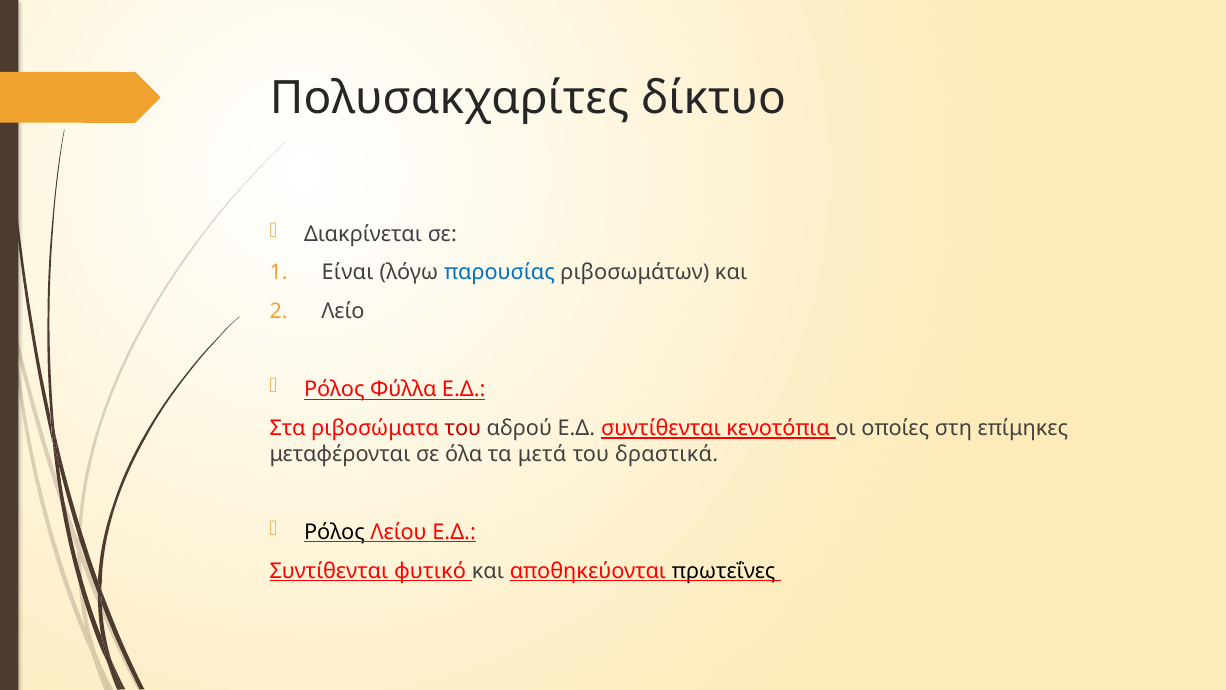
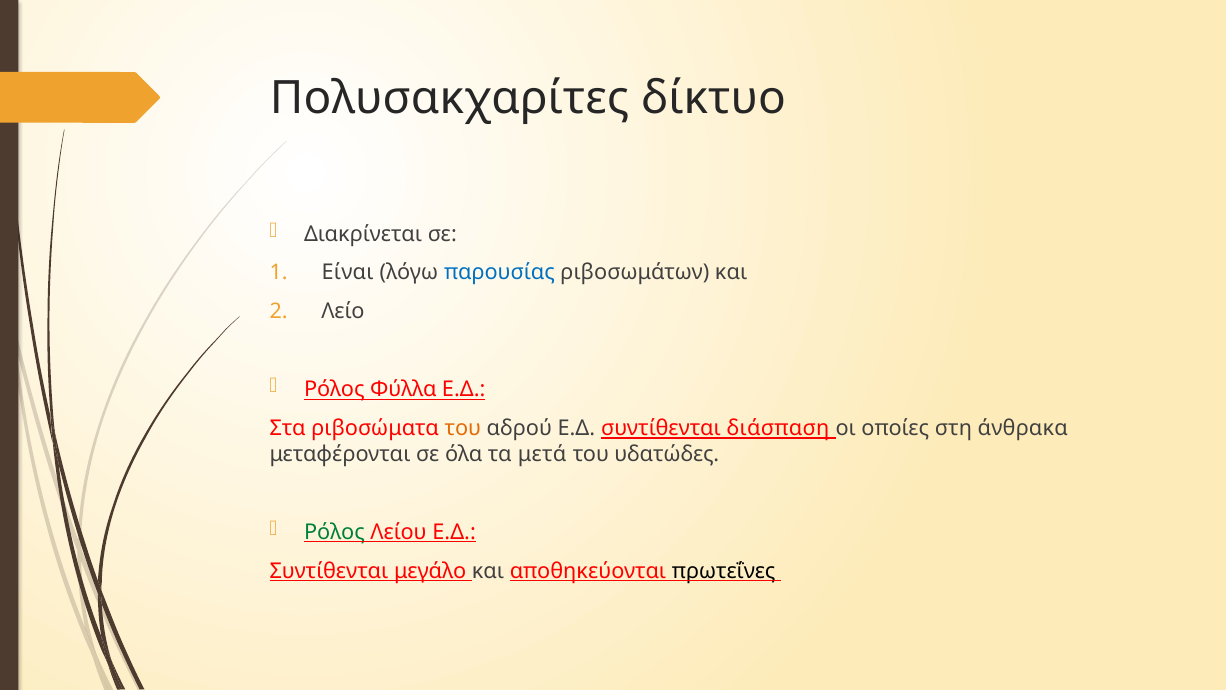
του colour: red -> orange (463, 428)
κενοτόπια: κενοτόπια -> διάσπαση (778, 428)
επίμηκες: επίμηκες -> άνθρακα (1023, 428)
δραστικά: δραστικά -> υδατώδες (667, 454)
Ρόλος colour: black -> green (334, 532)
φυτικό: φυτικό -> μεγάλο (430, 571)
